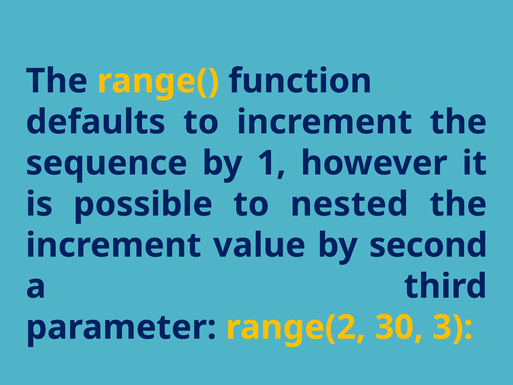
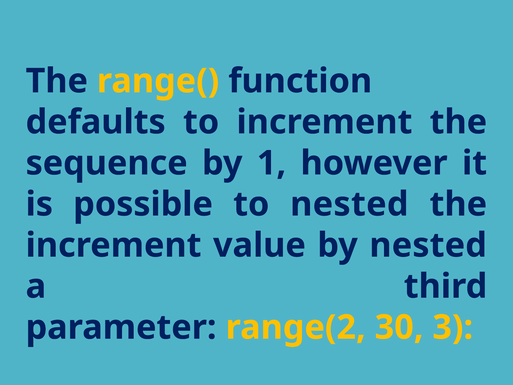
by second: second -> nested (428, 245)
